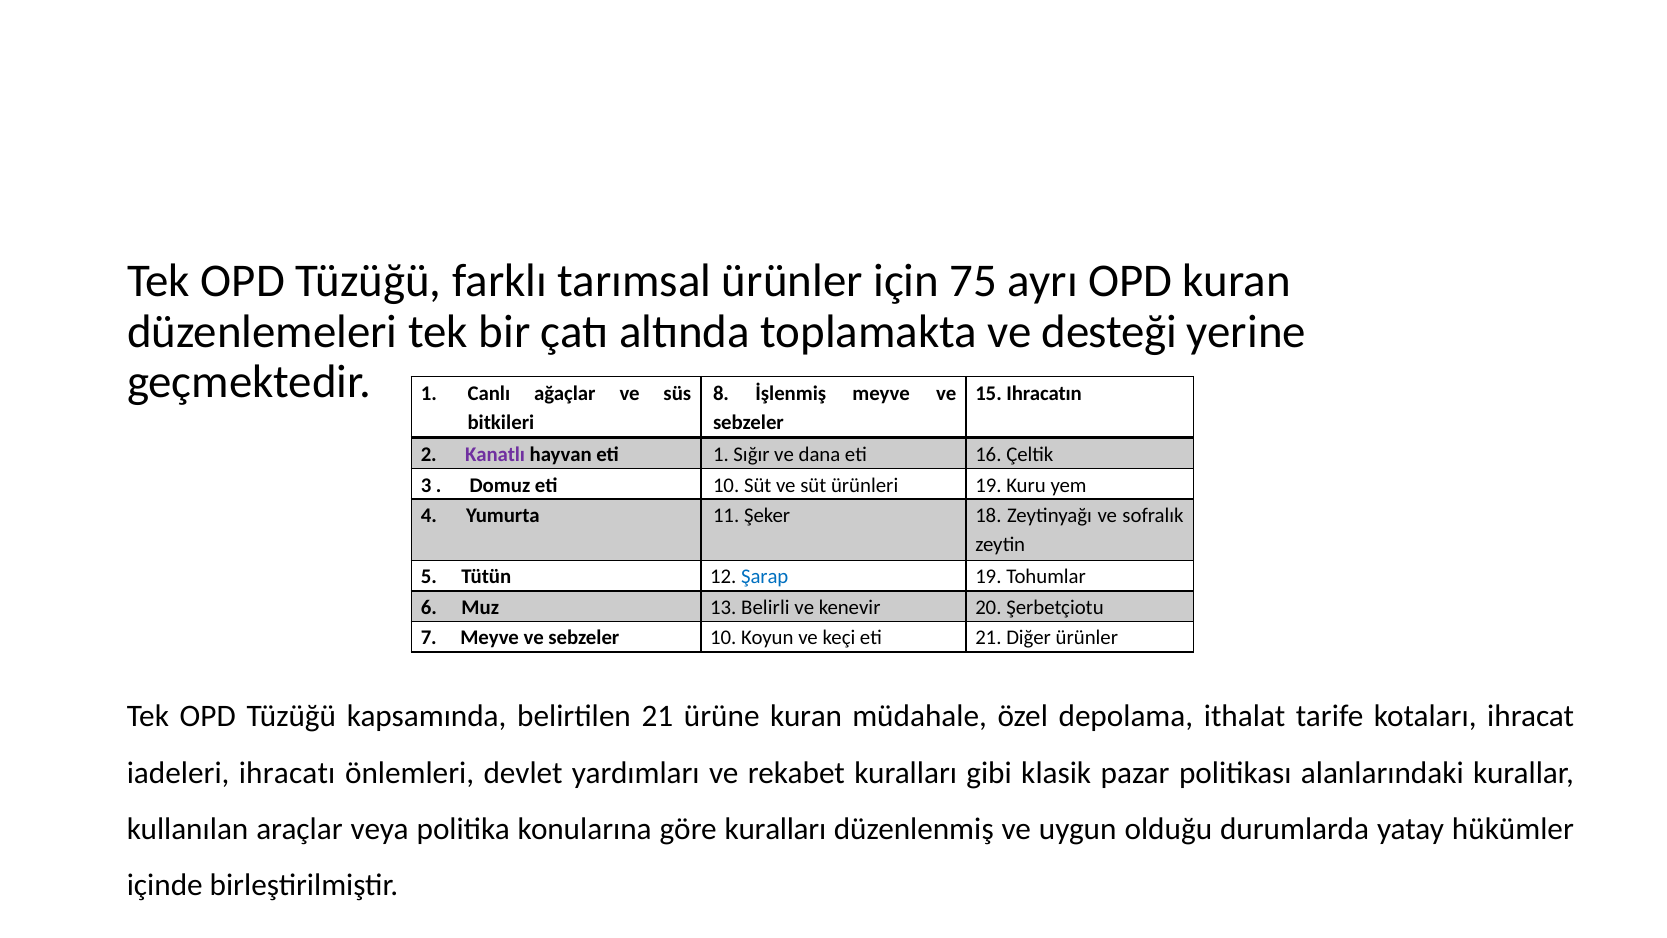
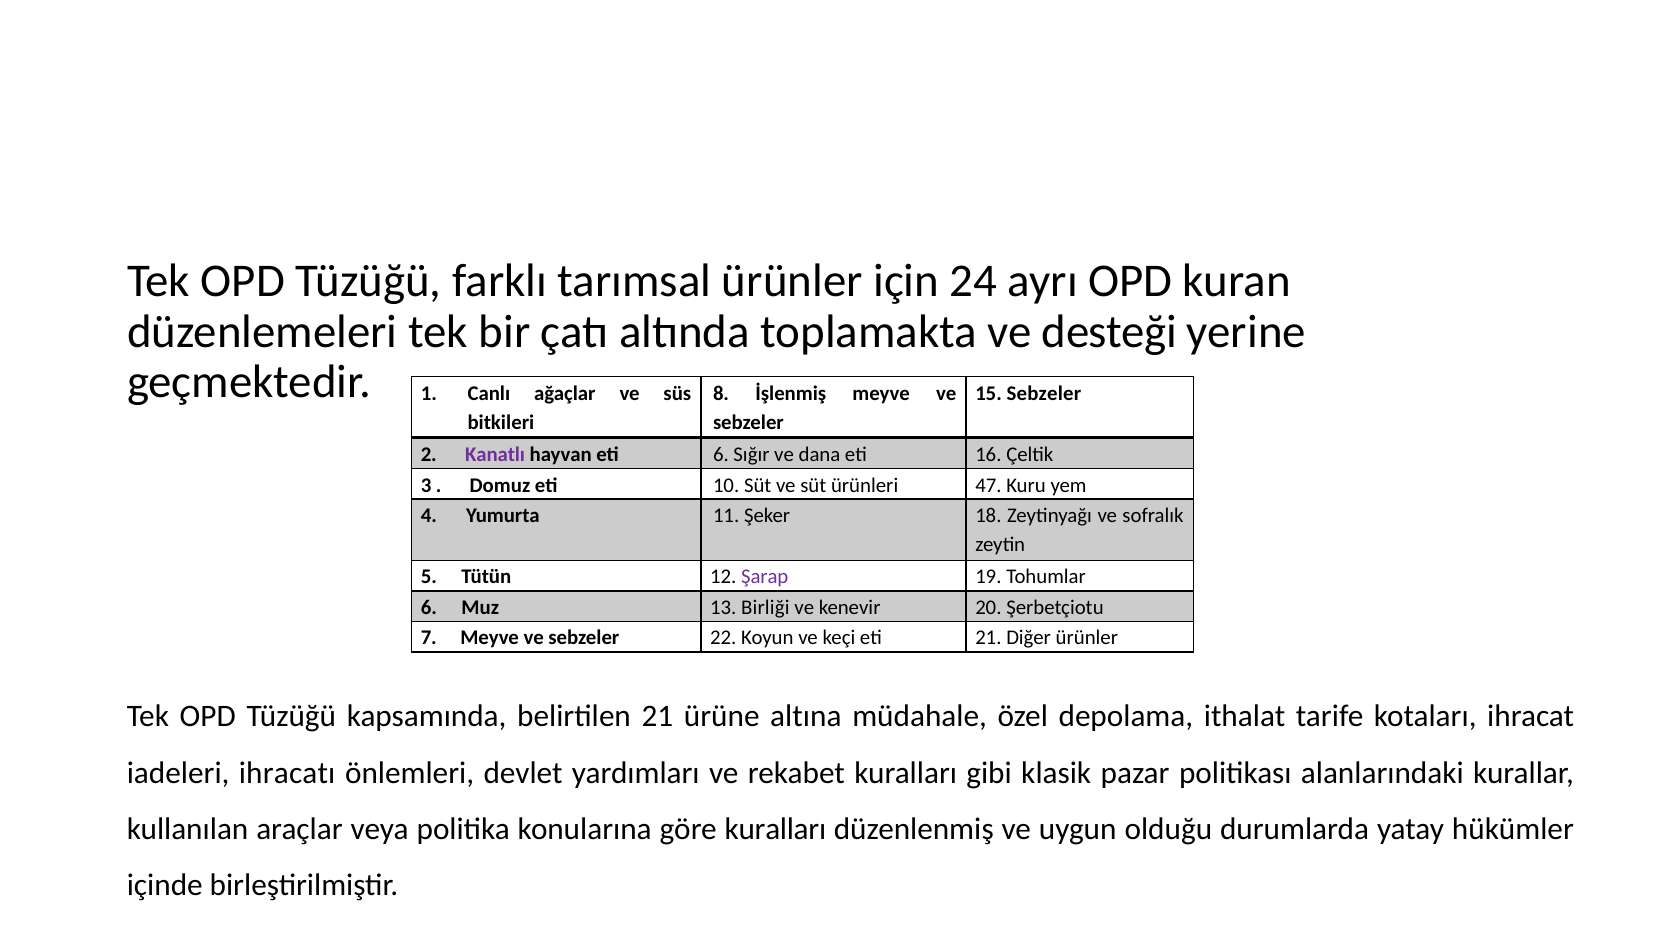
75: 75 -> 24 (974, 281)
15 Ihracatın: Ihracatın -> Sebzeler (1044, 393)
eti 1: 1 -> 6 (721, 454)
ürünleri 19: 19 -> 47 (988, 485)
Şarap colour: blue -> purple (765, 577)
Belirli: Belirli -> Birliği (765, 607)
sebzeler 10: 10 -> 22 (723, 638)
ürüne kuran: kuran -> altına (806, 716)
